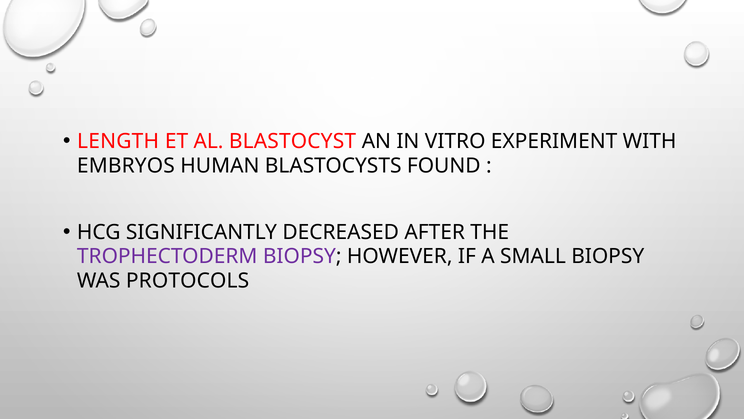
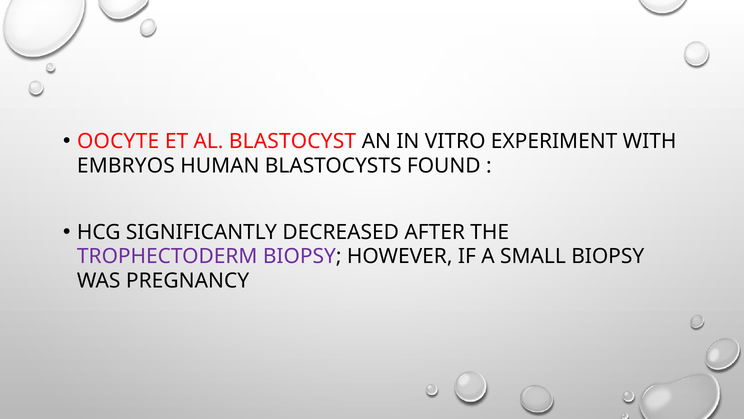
LENGTH: LENGTH -> OOCYTE (118, 141)
PROTOCOLS: PROTOCOLS -> PREGNANCY (188, 280)
